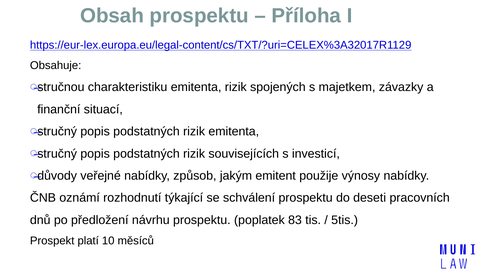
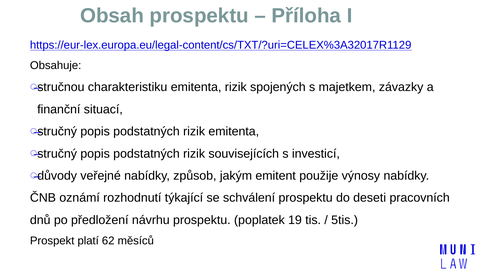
83: 83 -> 19 (295, 220)
10: 10 -> 62 (108, 241)
